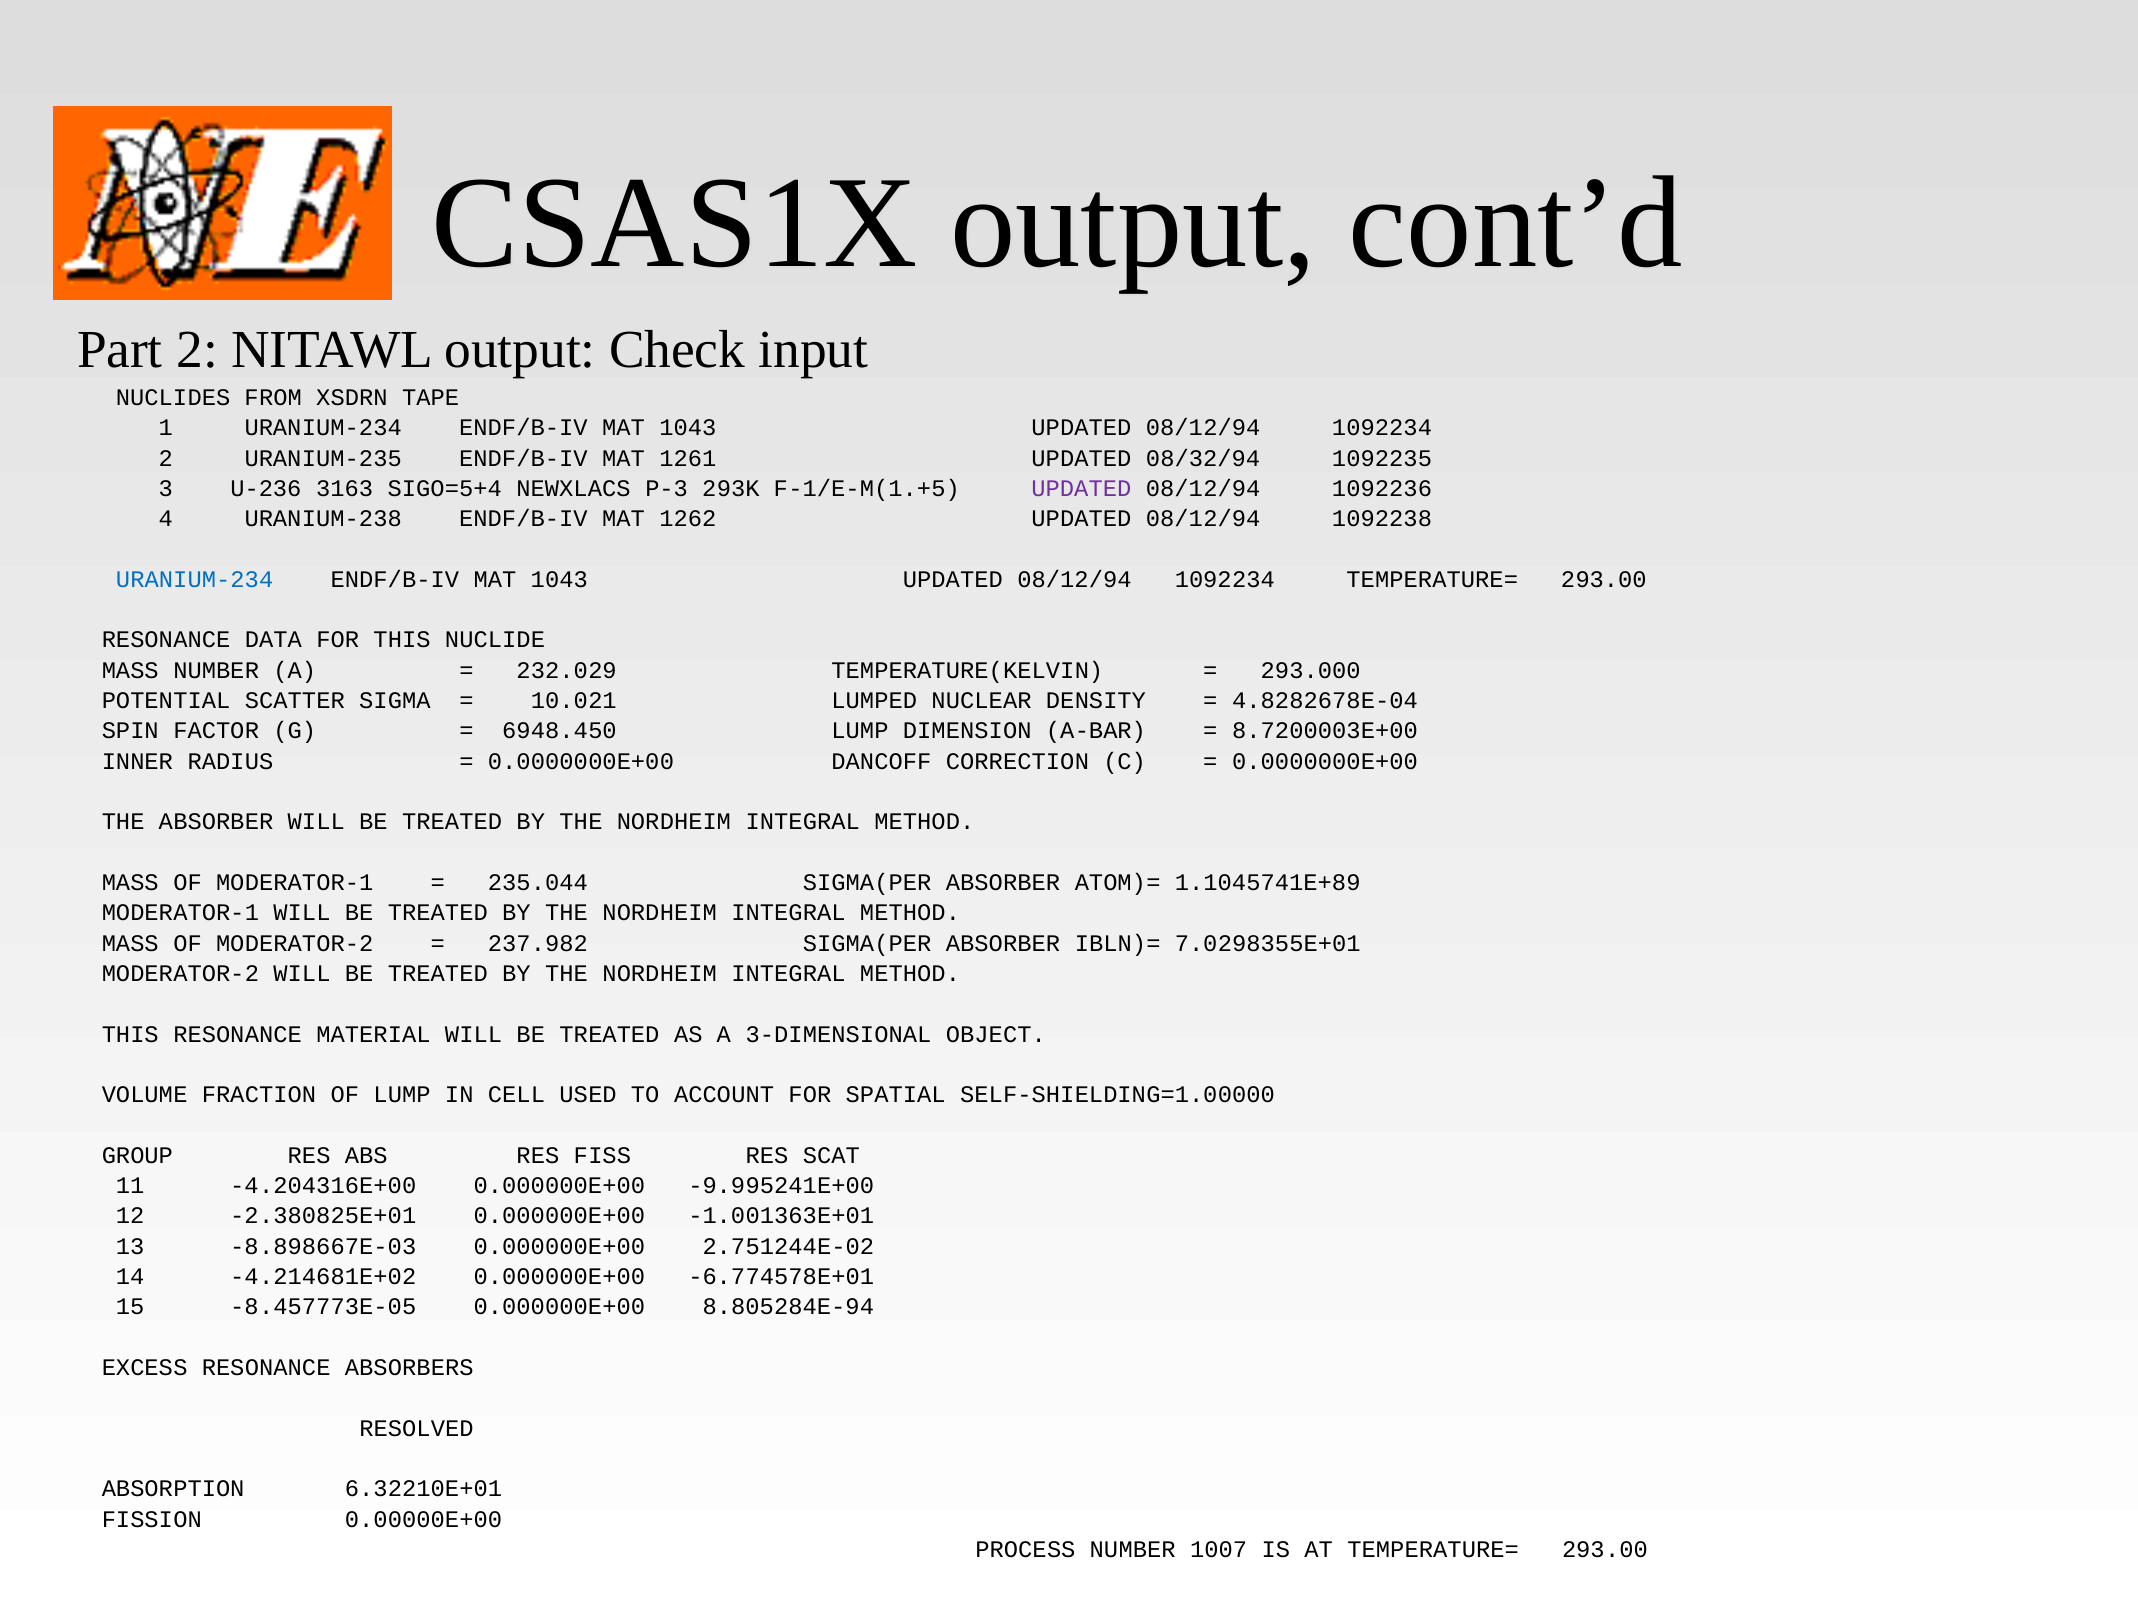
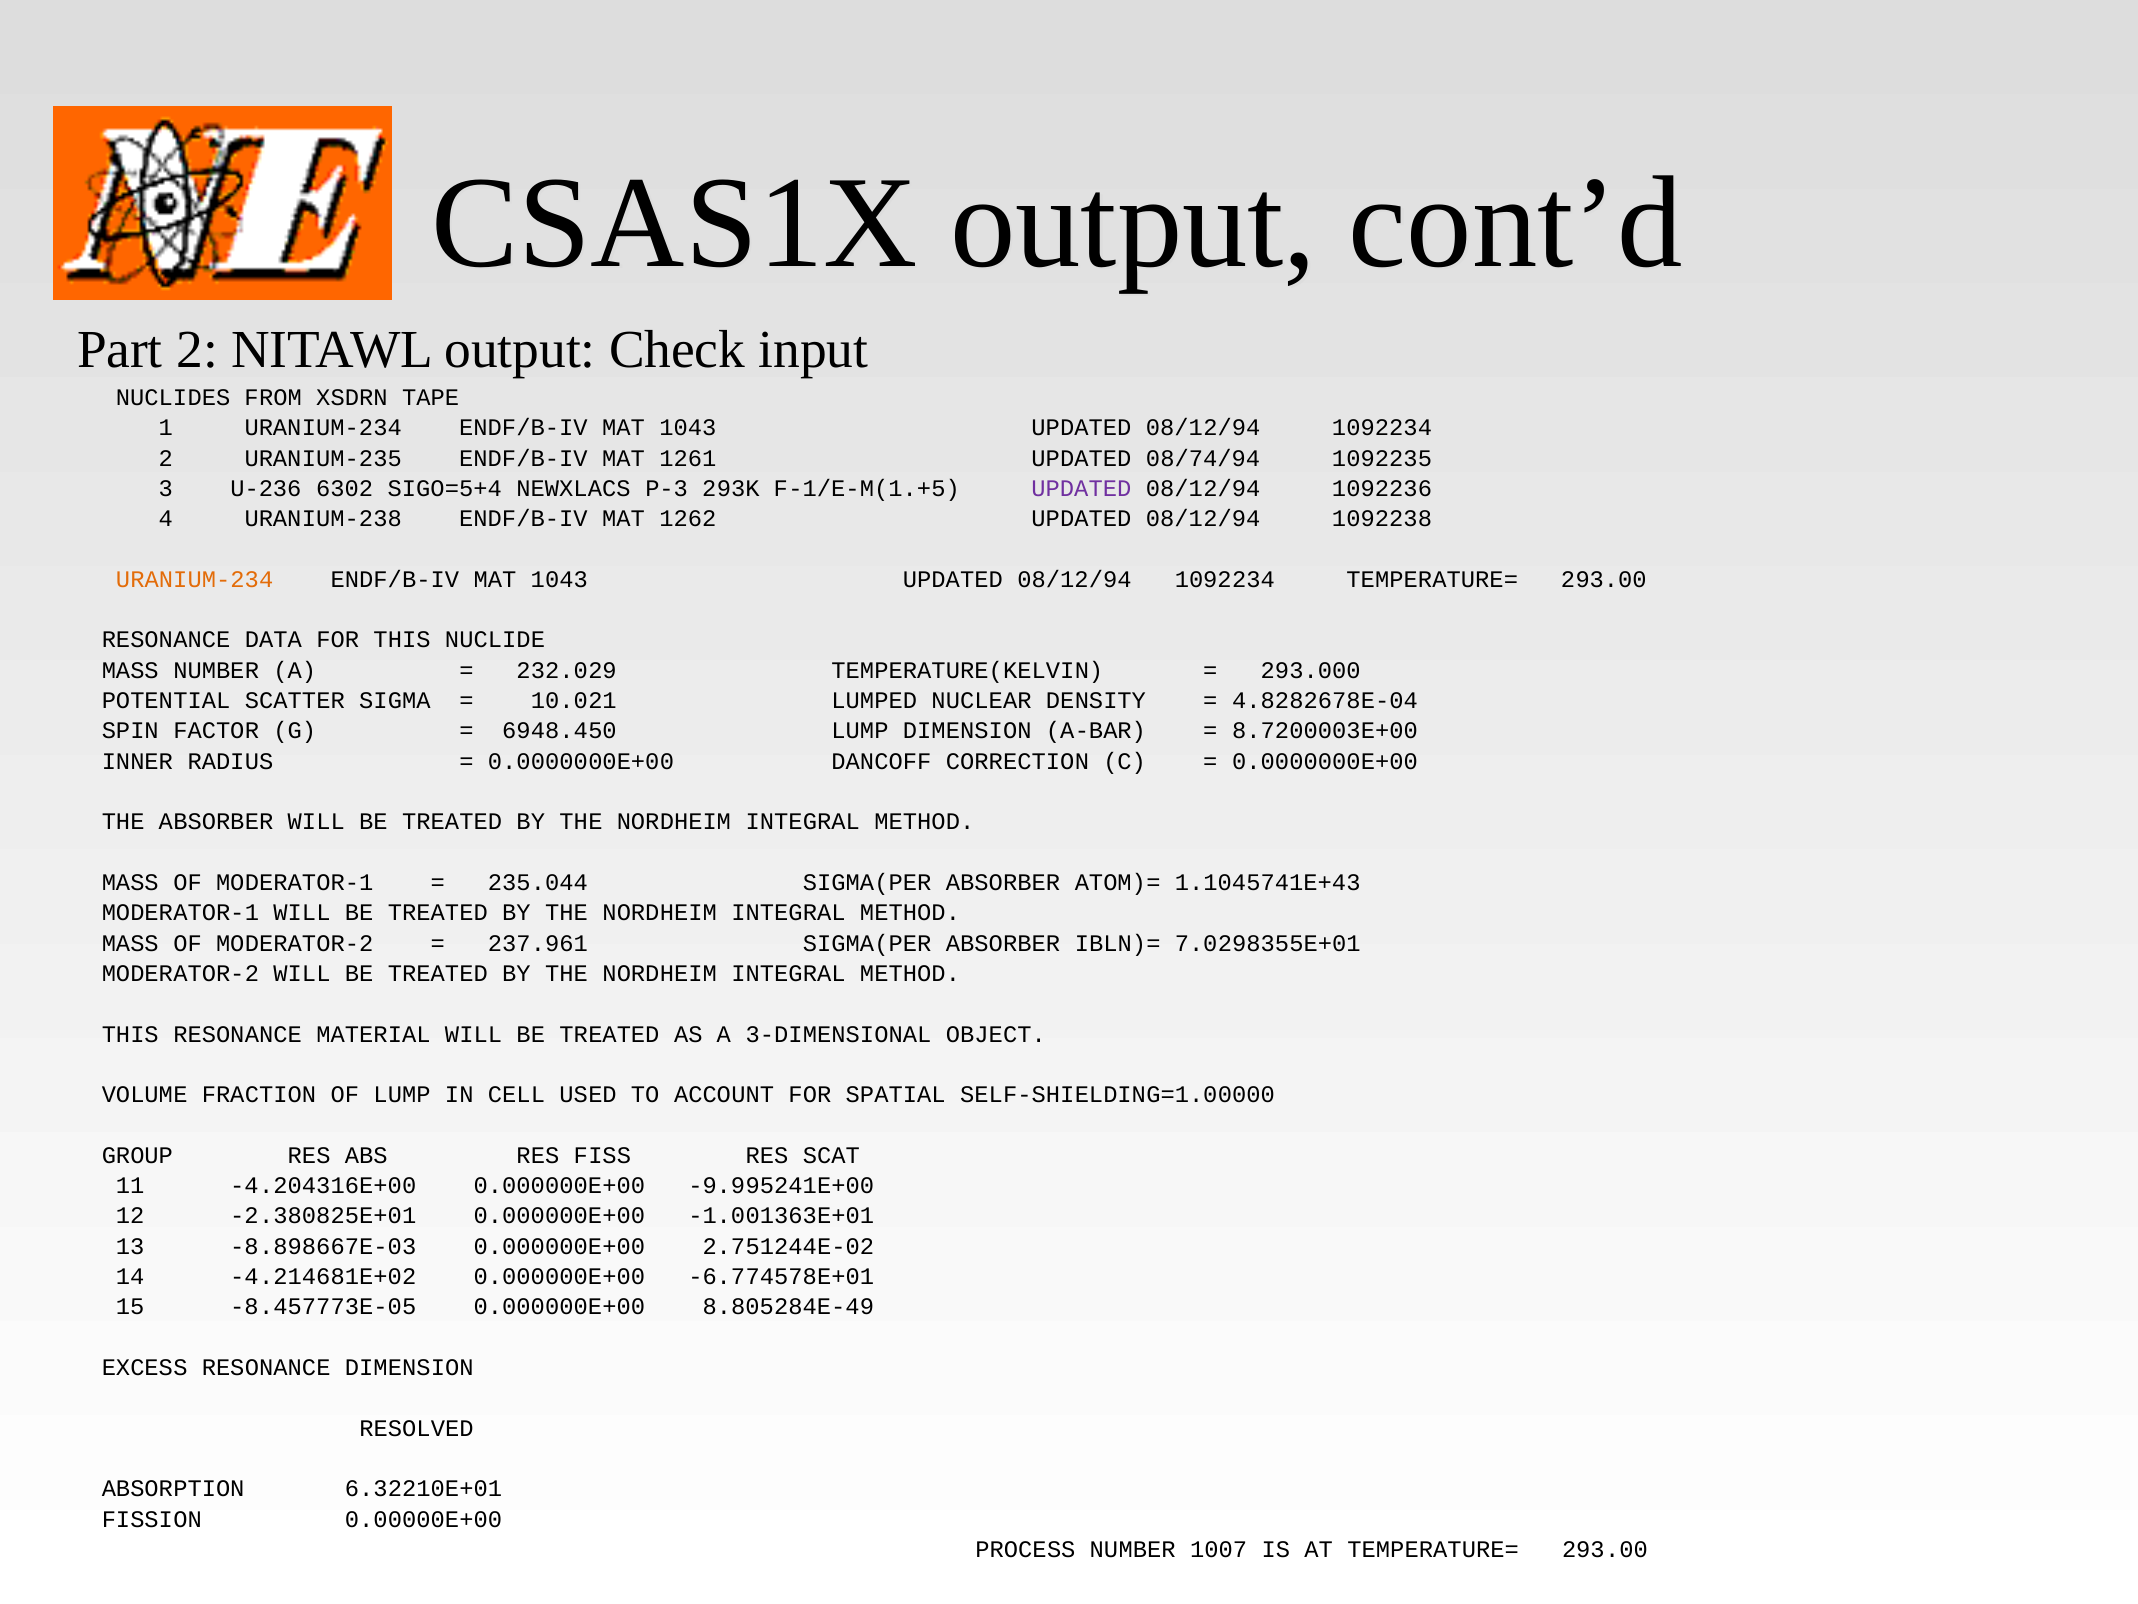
08/32/94: 08/32/94 -> 08/74/94 (1203, 458)
3163: 3163 -> 6302 (345, 488)
URANIUM-234 colour: blue -> orange (195, 579)
1.1045741E+89: 1.1045741E+89 -> 1.1045741E+43 (1268, 882)
237.982: 237.982 -> 237.961 (538, 943)
8.805284E-94: 8.805284E-94 -> 8.805284E-49 (788, 1307)
RESONANCE ABSORBERS: ABSORBERS -> DIMENSION (409, 1367)
